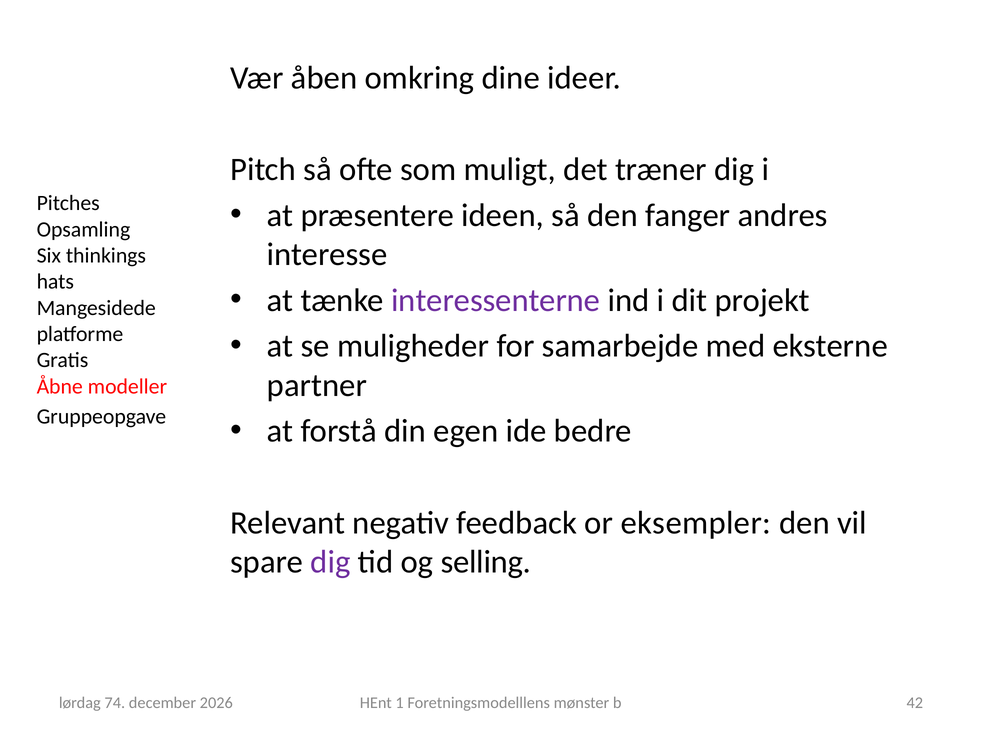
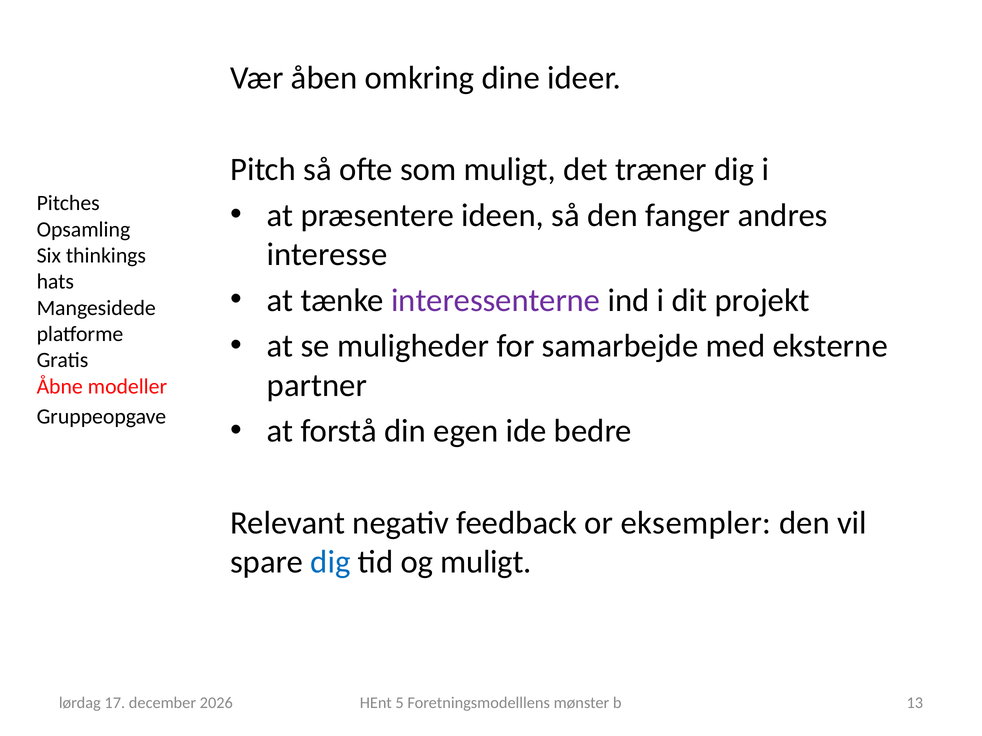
dig colour: purple -> blue (330, 562)
og selling: selling -> muligt (486, 562)
74: 74 -> 17 (115, 703)
1: 1 -> 5 (400, 703)
42: 42 -> 13 (915, 703)
